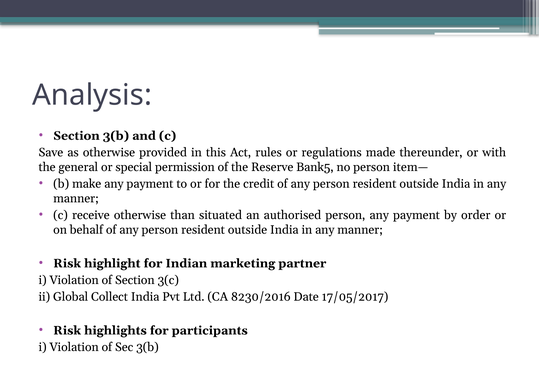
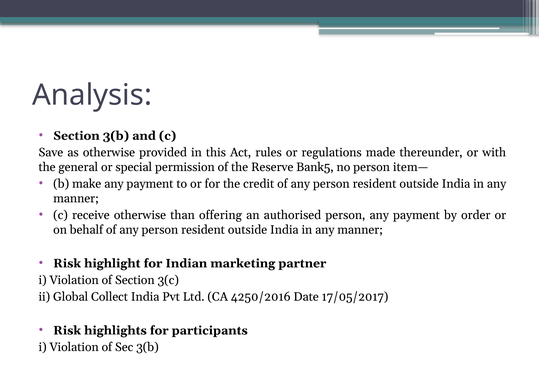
situated: situated -> offering (220, 215)
8230/2016: 8230/2016 -> 4250/2016 (261, 297)
